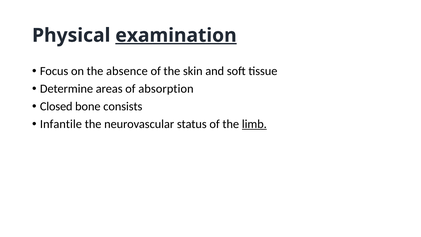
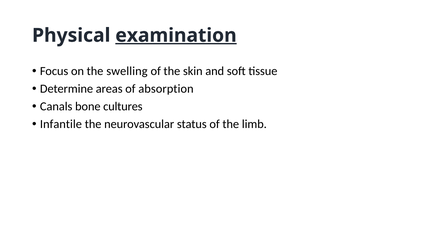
absence: absence -> swelling (127, 71)
Closed: Closed -> Canals (56, 106)
consists: consists -> cultures (123, 106)
limb underline: present -> none (254, 124)
